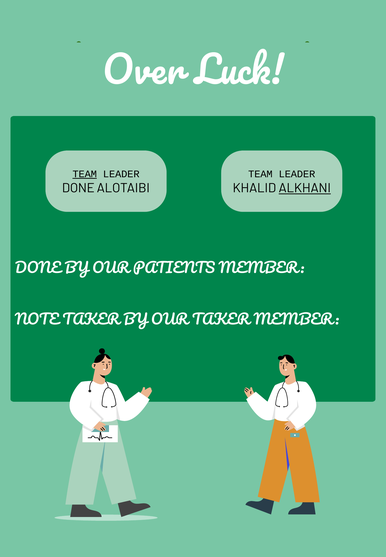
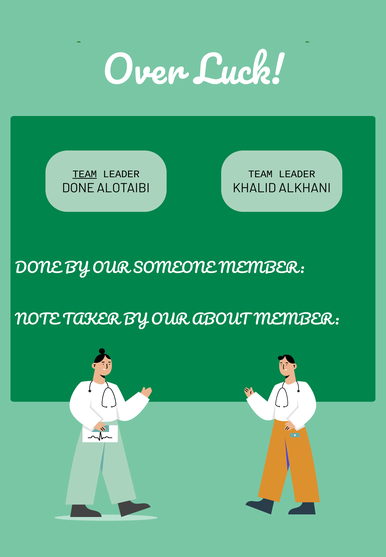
ALKHANI underline: present -> none (305, 188)
PATIENTS: PATIENTS -> SOMEONE (174, 269)
OUR TAKER: TAKER -> ABOUT (221, 320)
